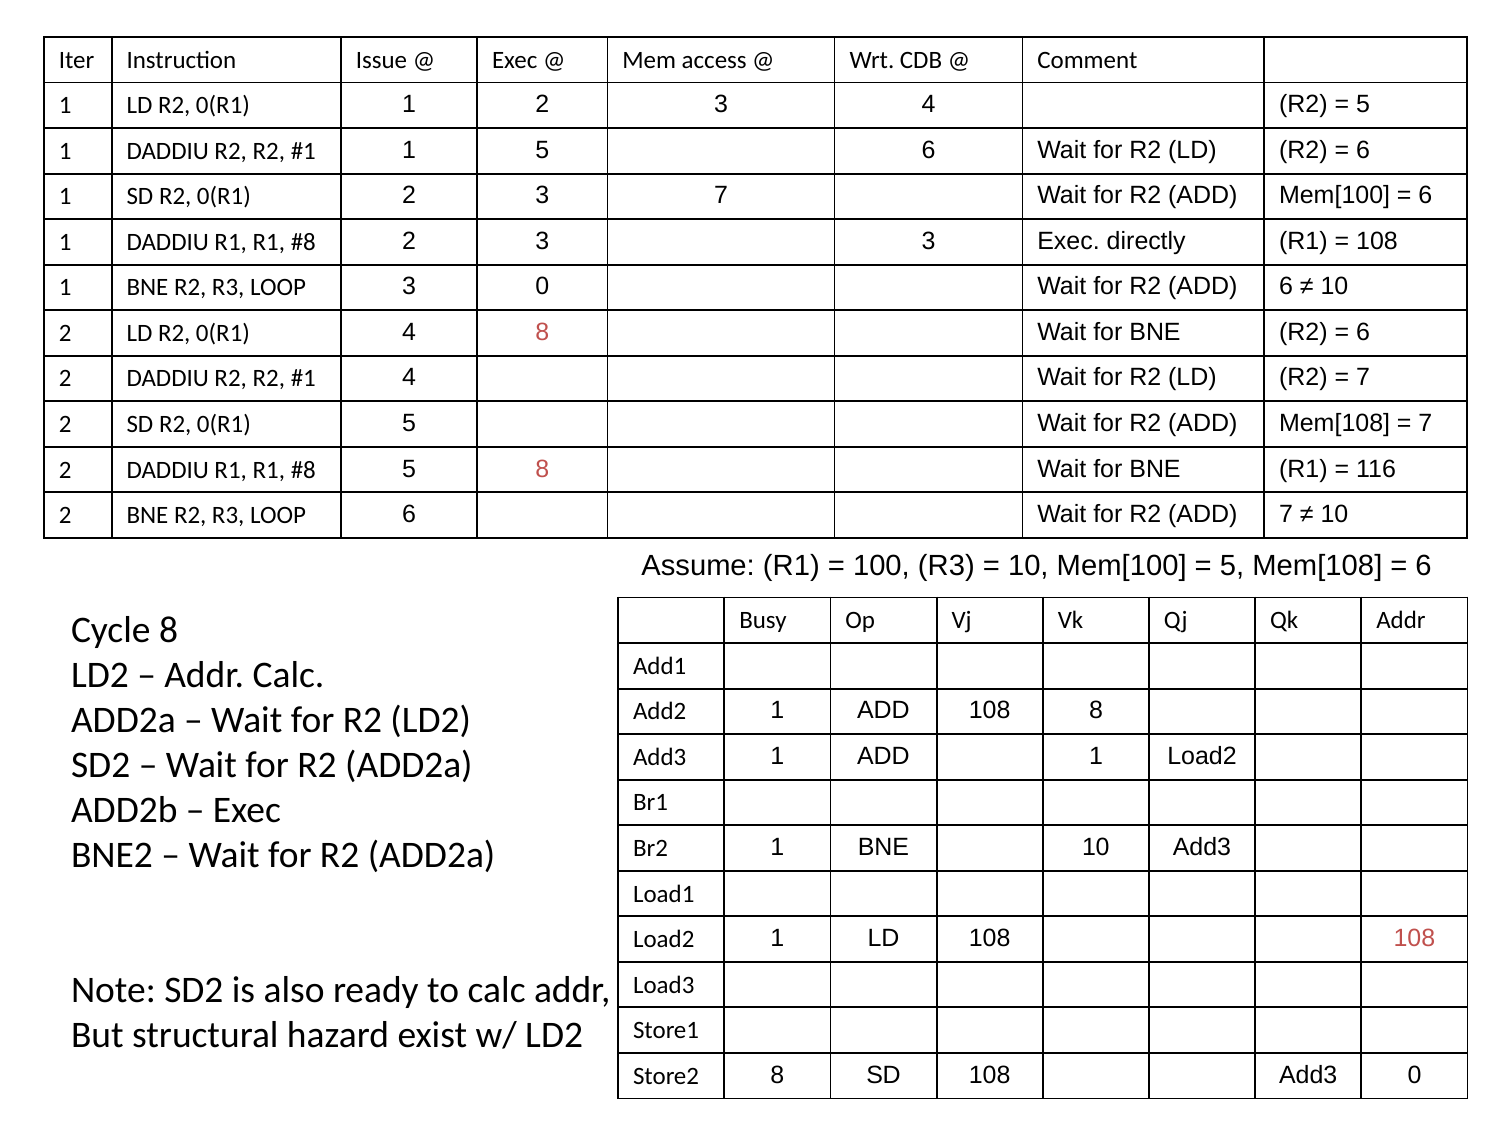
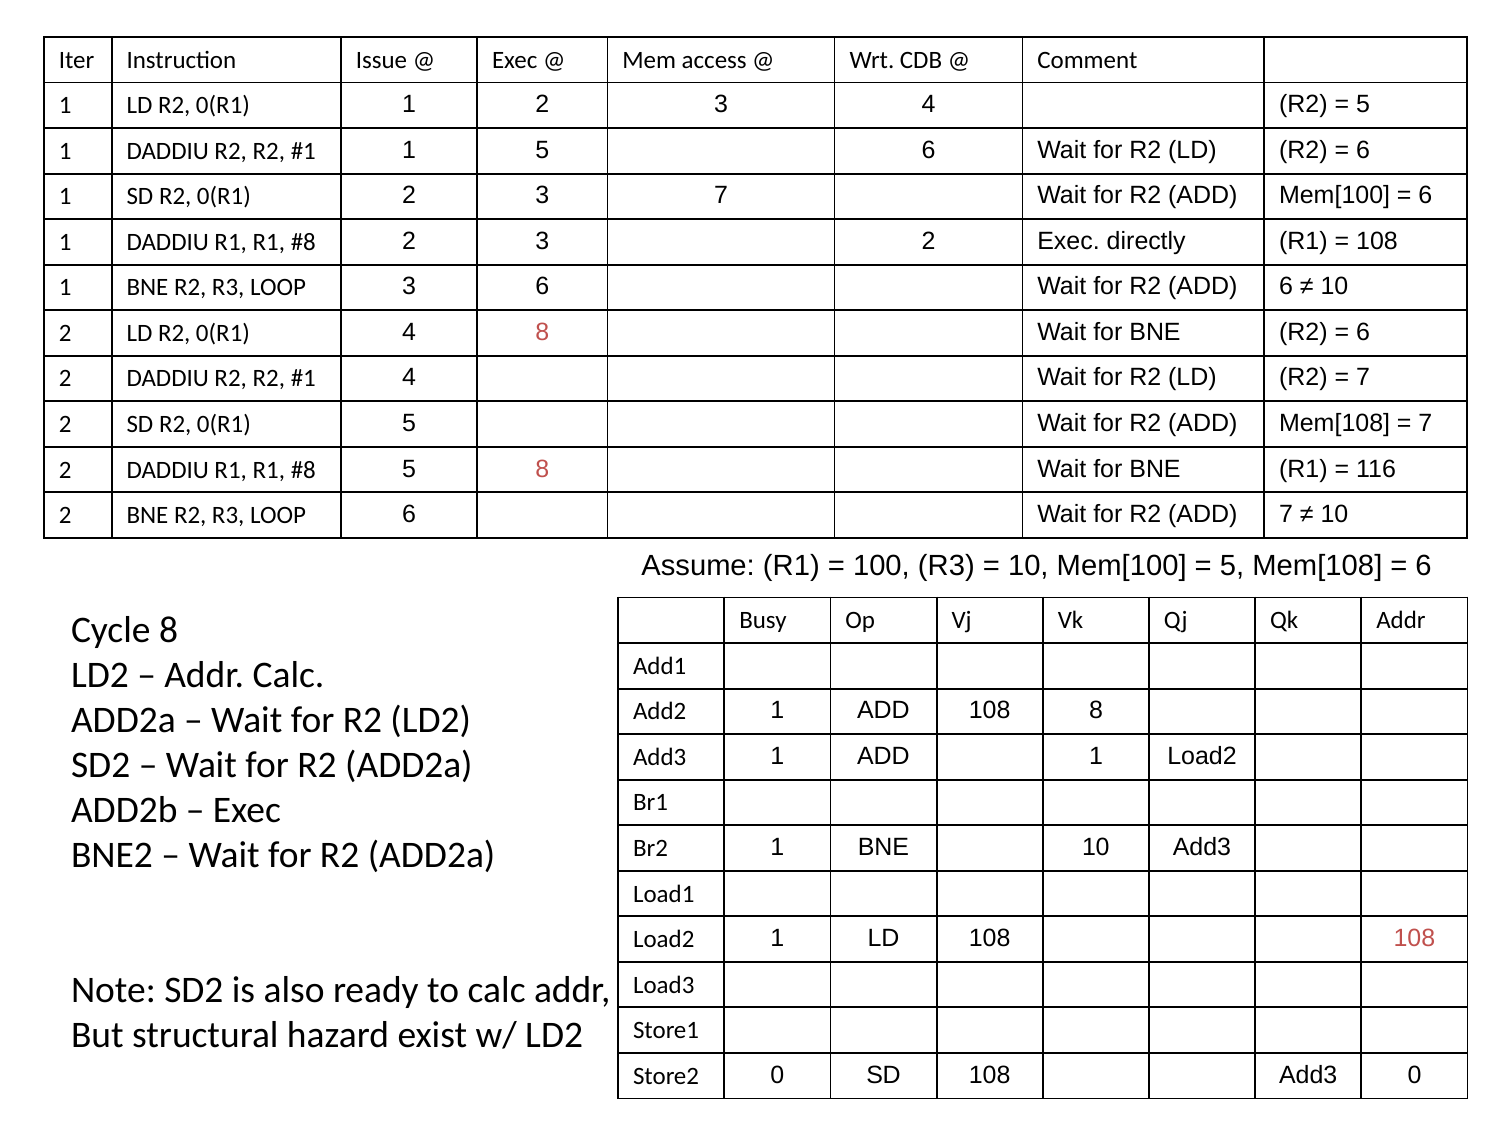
3 3: 3 -> 2 (929, 241)
3 0: 0 -> 6 (542, 287)
Store2 8: 8 -> 0 (777, 1075)
